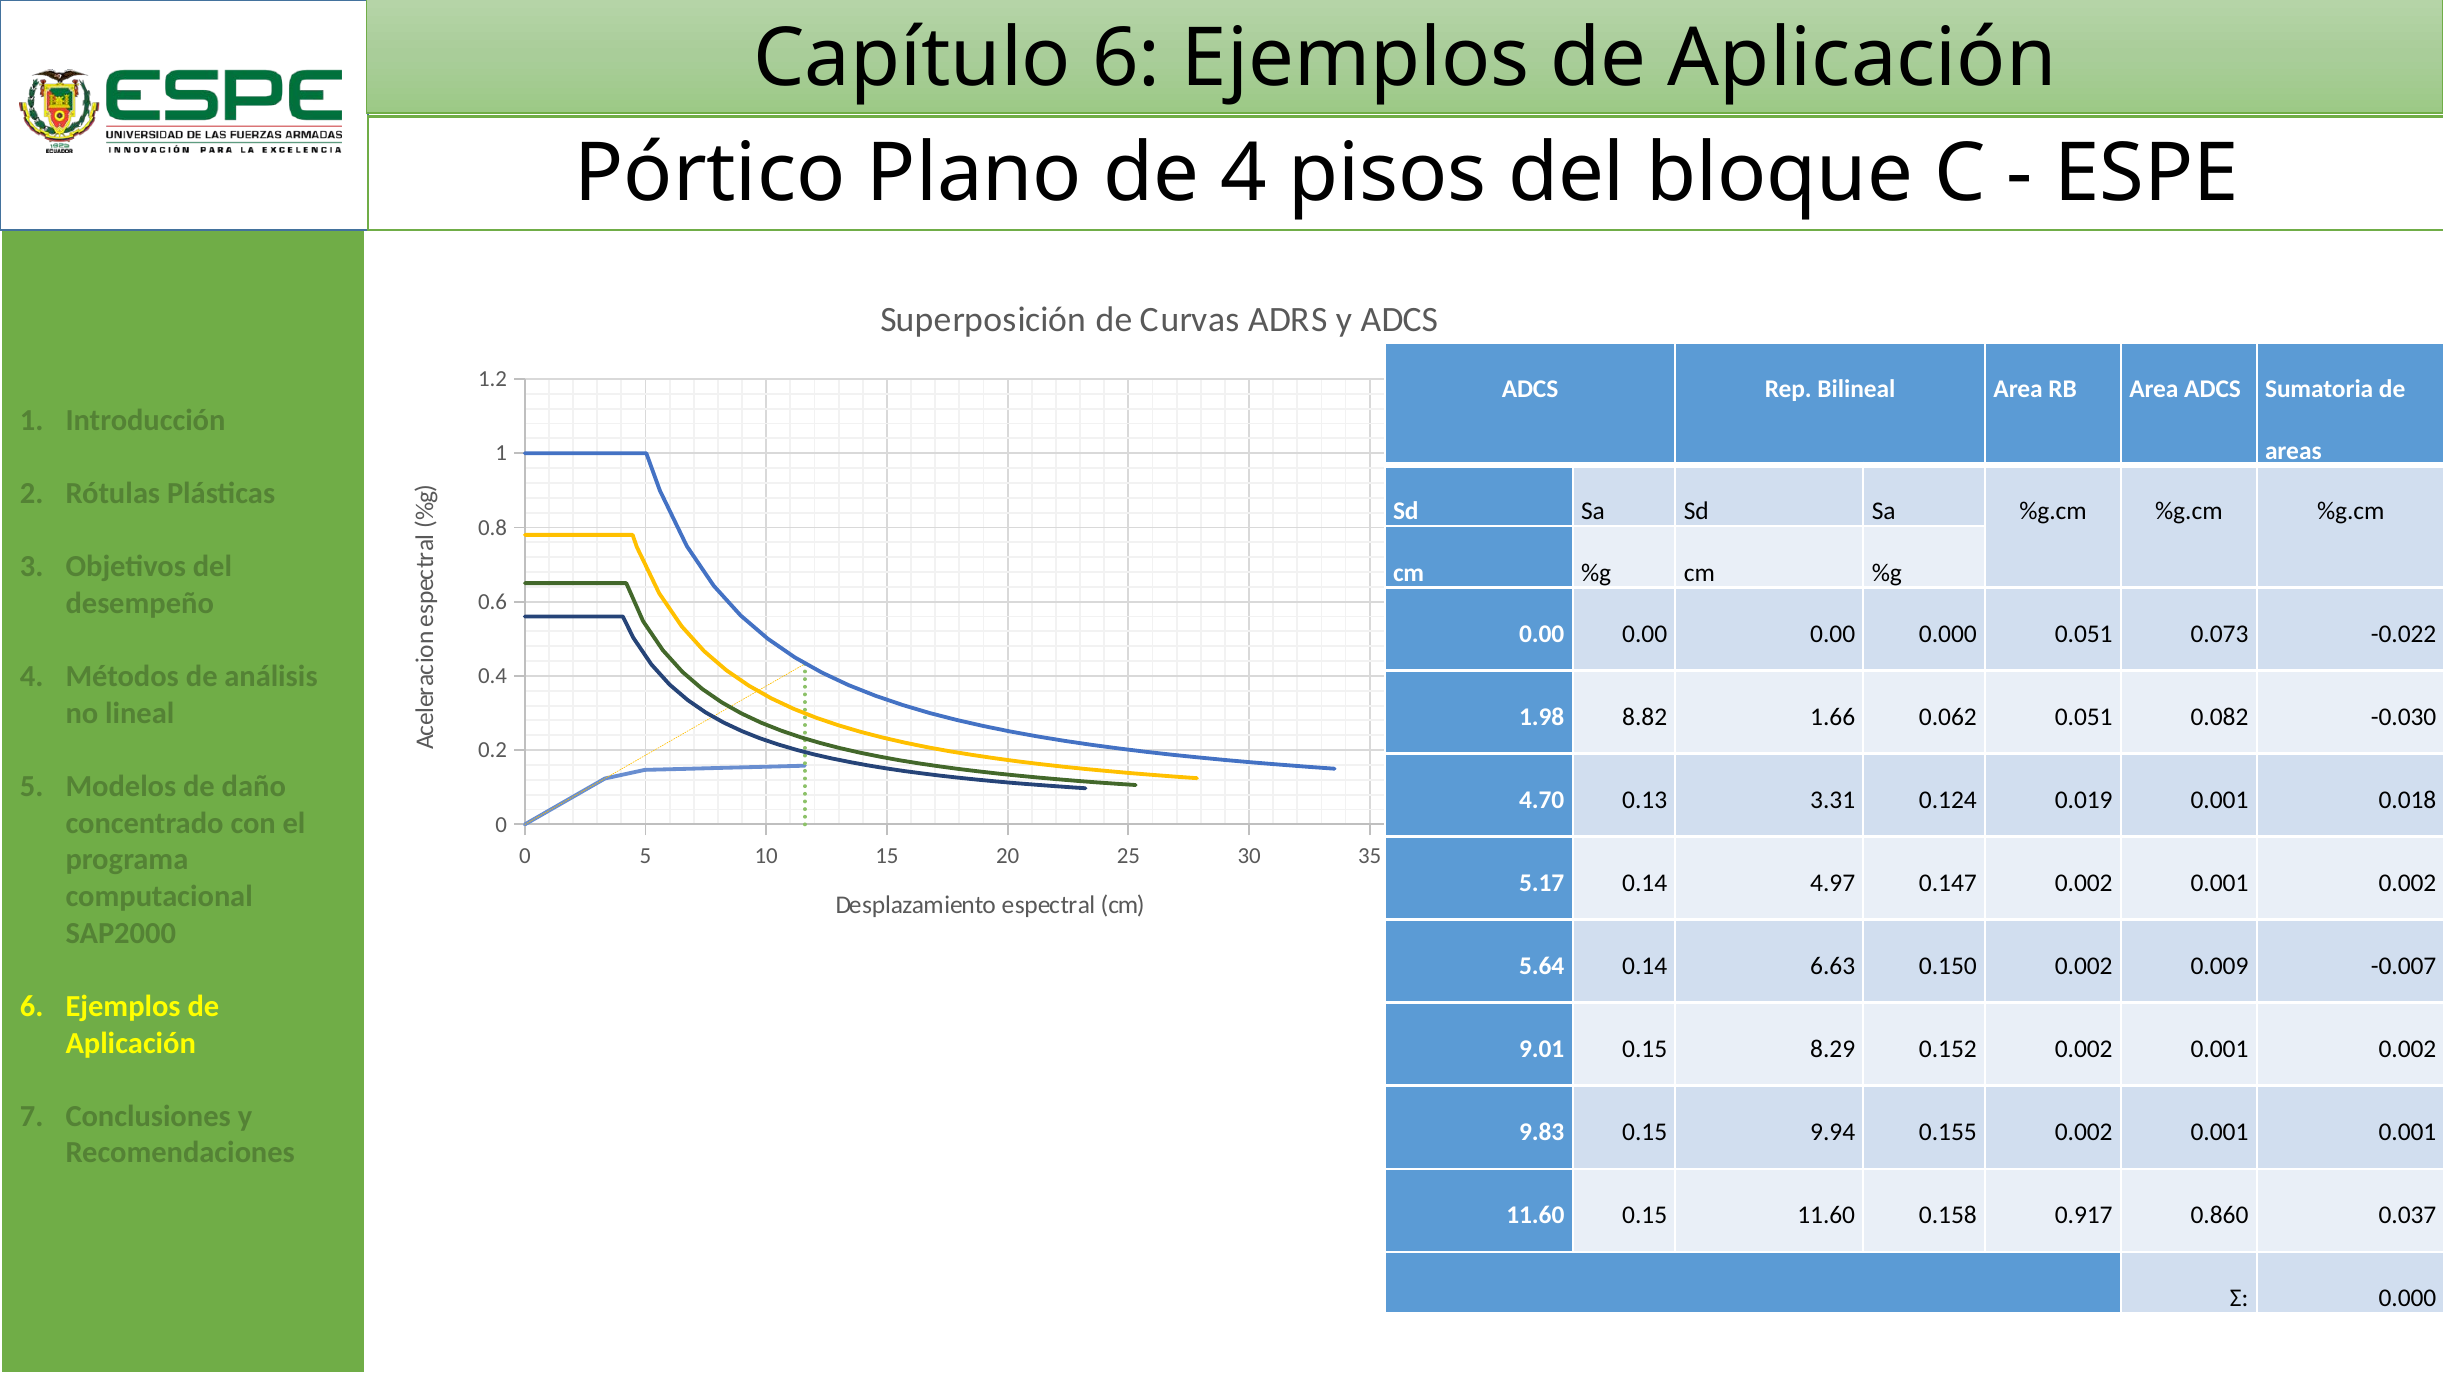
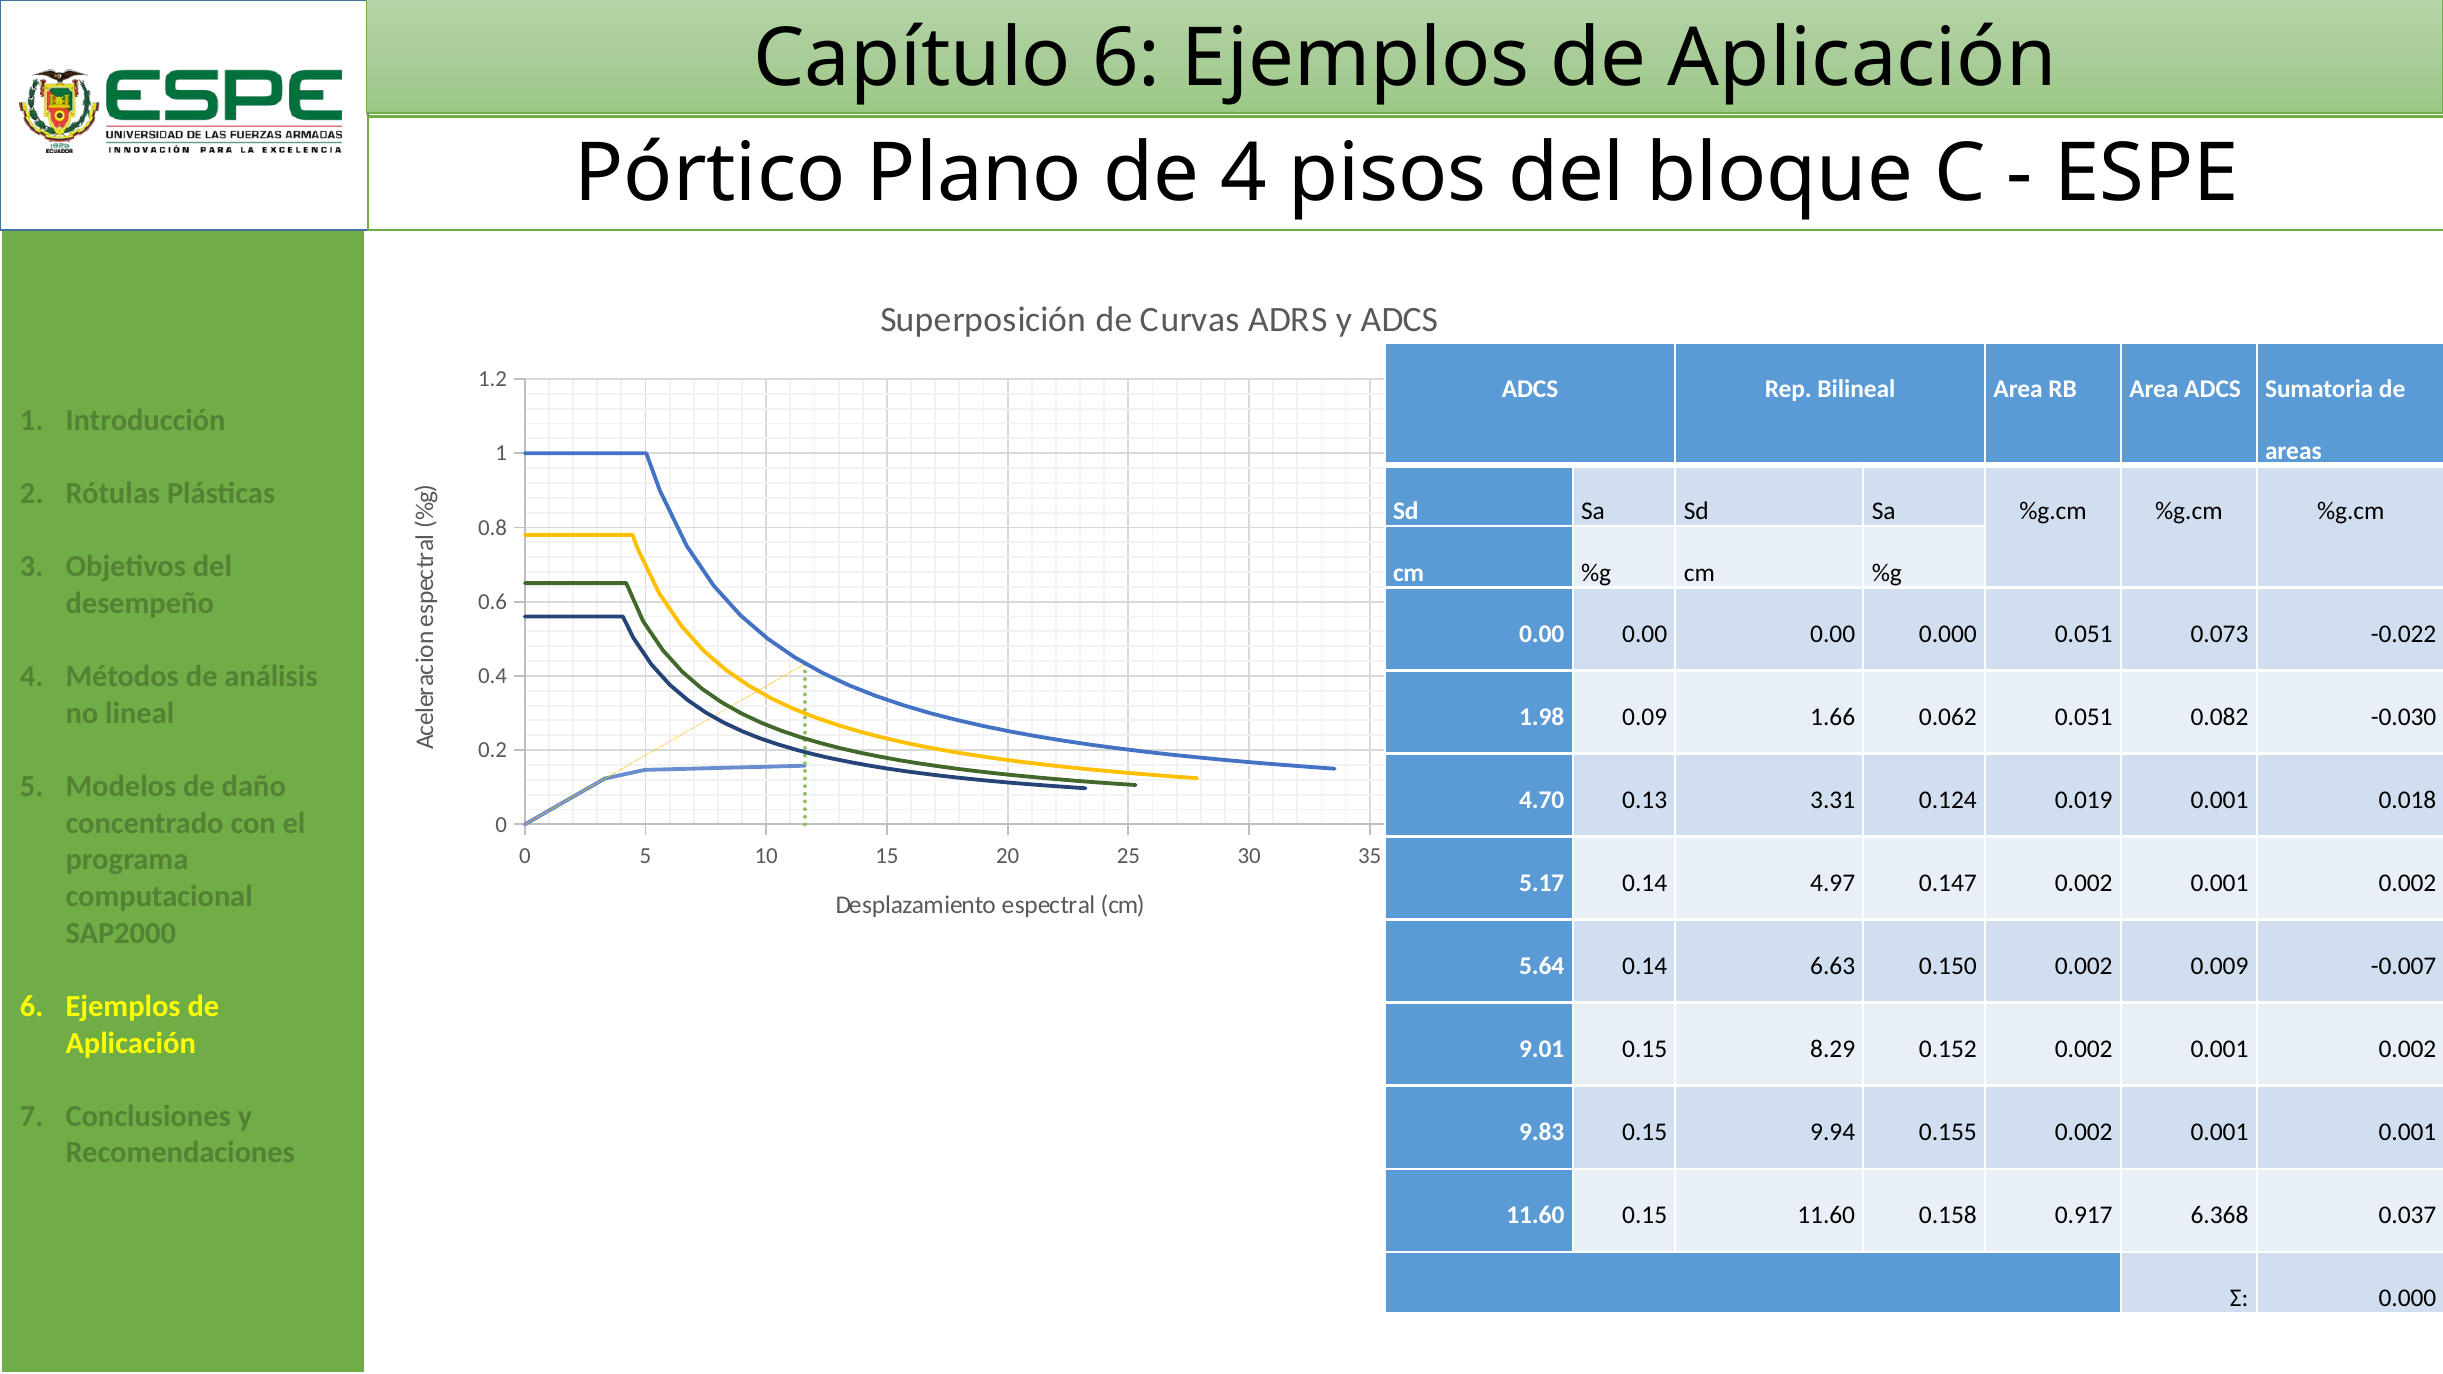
8.82: 8.82 -> 0.09 (1645, 717)
0.860: 0.860 -> 6.368 (2220, 1215)
